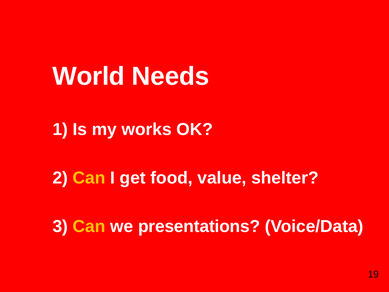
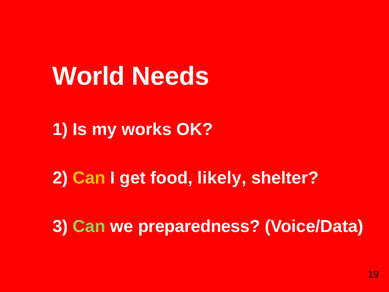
value: value -> likely (222, 178)
Can colour: yellow -> light green (89, 226)
presentations: presentations -> preparedness (199, 226)
